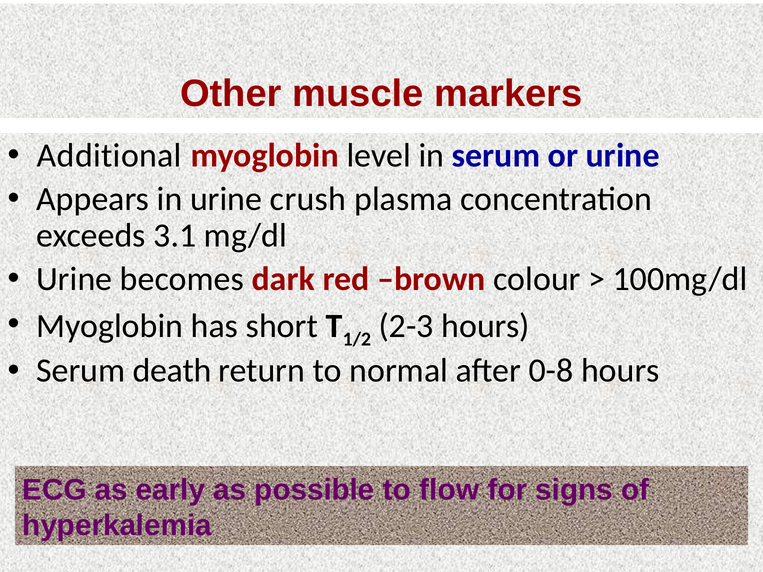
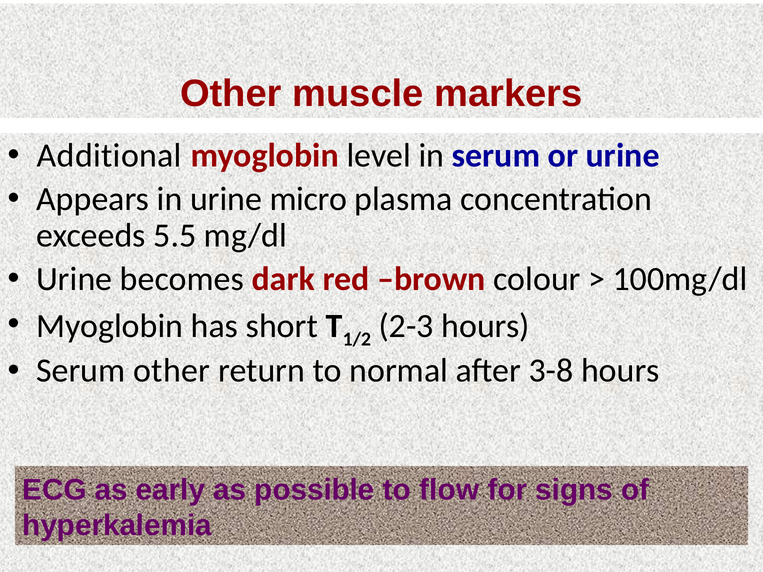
crush: crush -> micro (308, 199)
3.1: 3.1 -> 5.5 (175, 236)
Serum death: death -> other (172, 371)
0-8: 0-8 -> 3-8 (551, 371)
